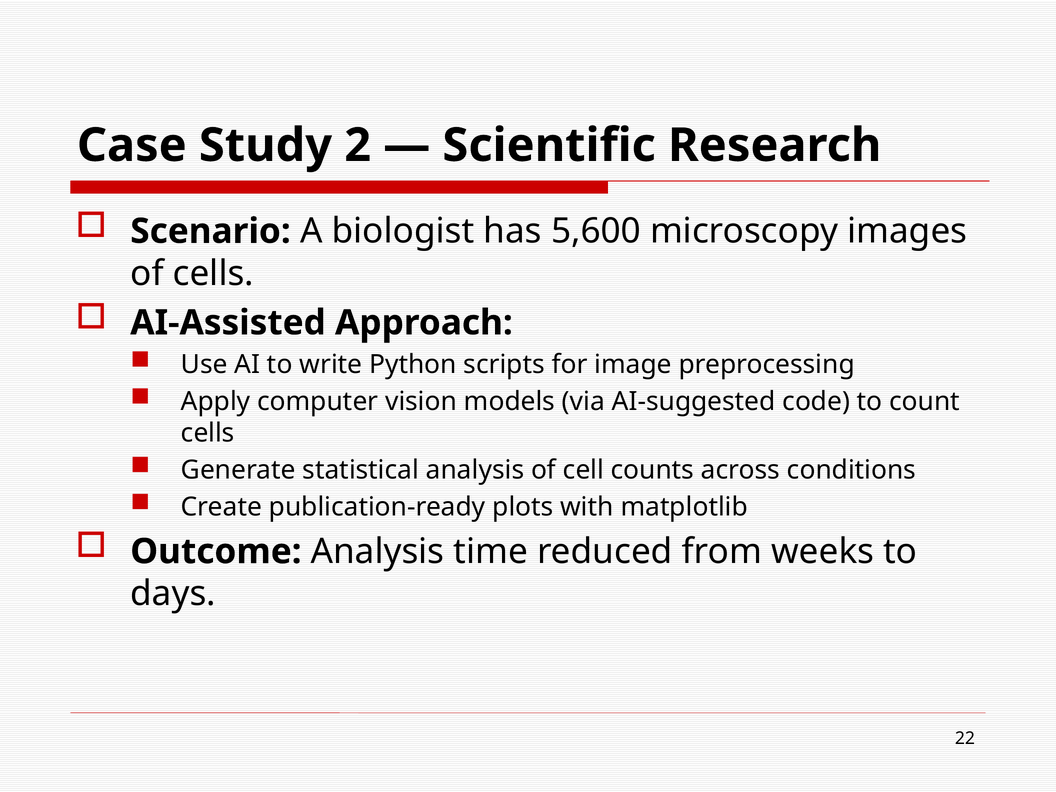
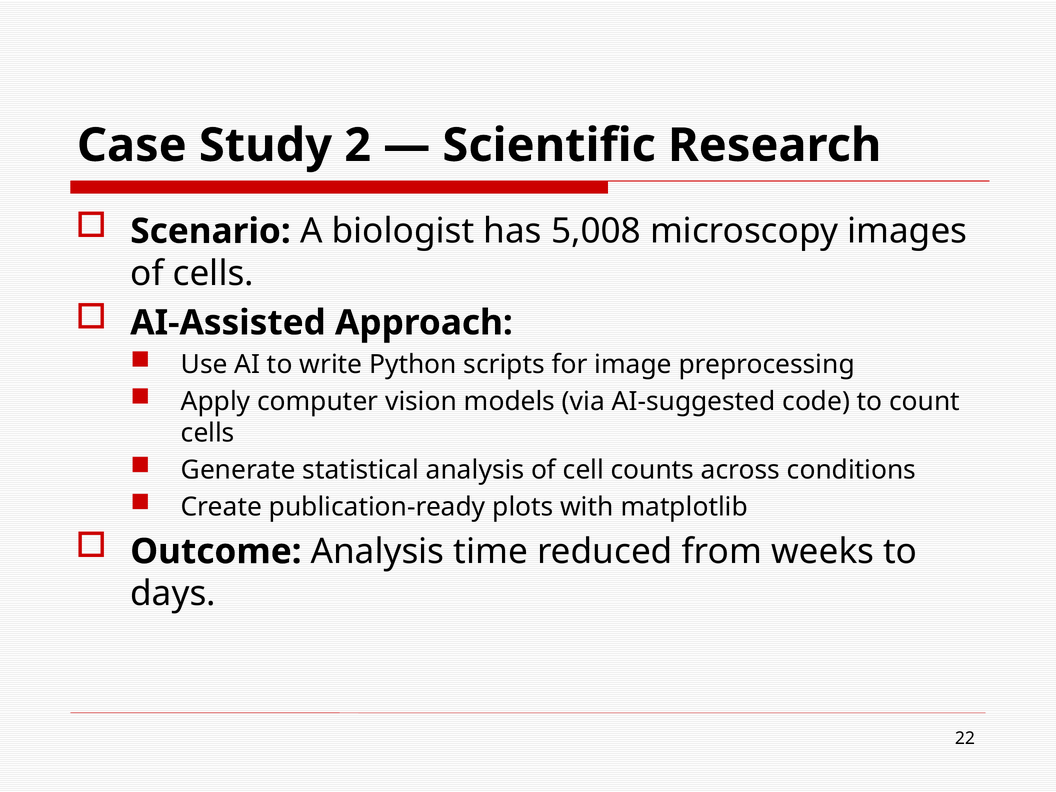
5,600: 5,600 -> 5,008 (596, 231)
